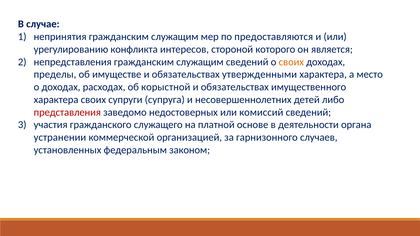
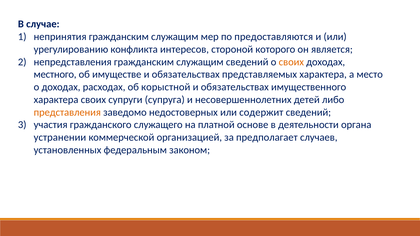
пределы: пределы -> местного (55, 75)
утвержденными: утвержденными -> представляемых (260, 75)
представления colour: red -> orange (67, 112)
комиссий: комиссий -> содержит (261, 112)
гарнизонного: гарнизонного -> предполагает (267, 138)
